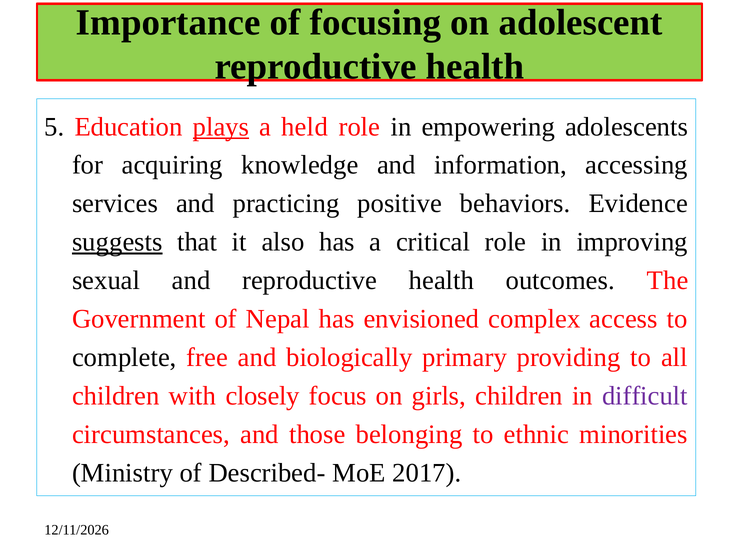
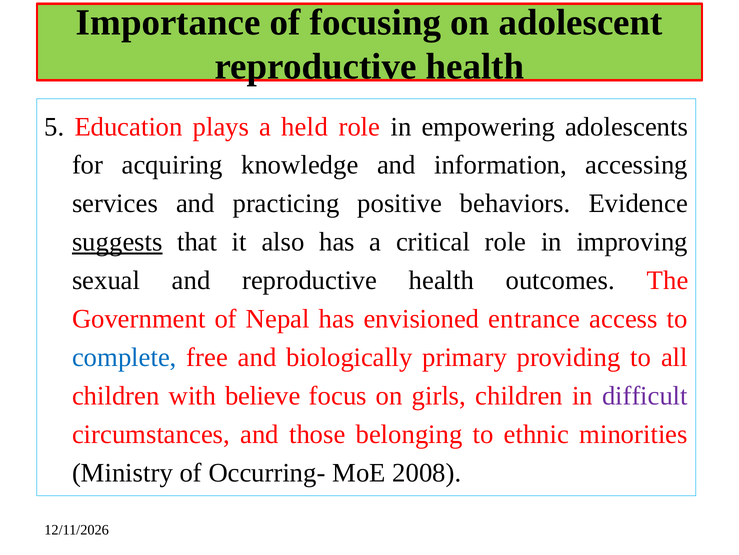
plays underline: present -> none (221, 127)
complex: complex -> entrance (534, 319)
complete colour: black -> blue (124, 357)
closely: closely -> believe (263, 395)
Described-: Described- -> Occurring- (267, 472)
2017: 2017 -> 2008 (427, 472)
